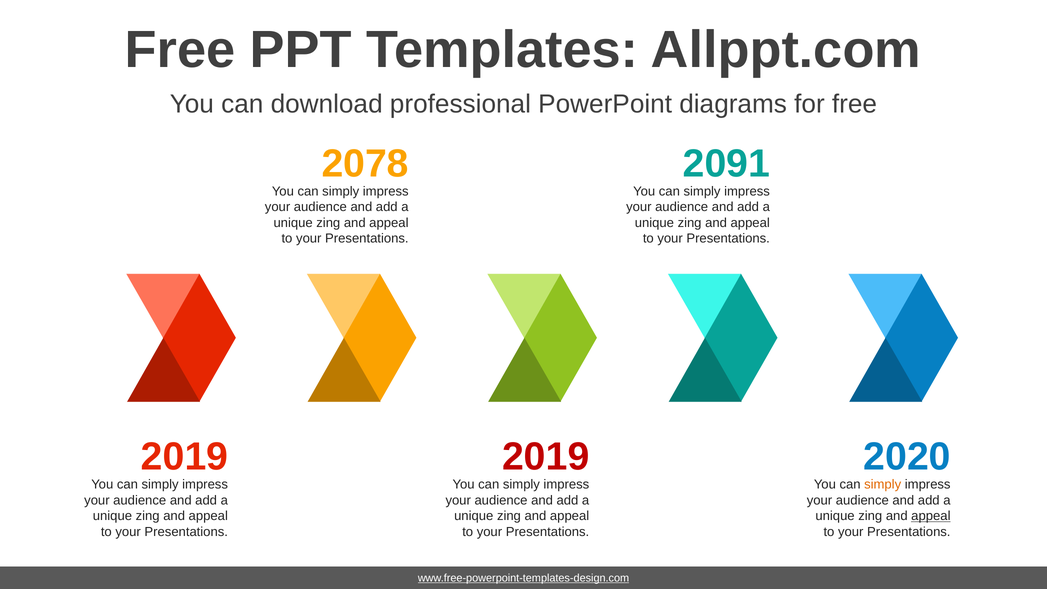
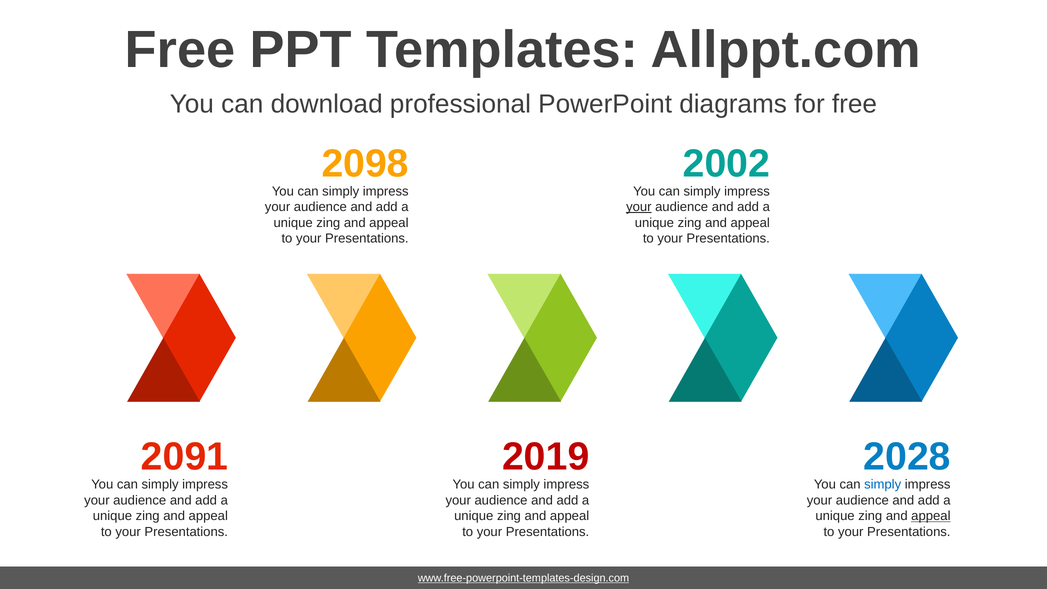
2078: 2078 -> 2098 (365, 164)
2091: 2091 -> 2002 (726, 164)
your underline: none -> present (639, 207)
2019: 2019 -> 2091 (185, 457)
2020: 2020 -> 2028 (907, 457)
simply colour: orange -> blue (883, 485)
